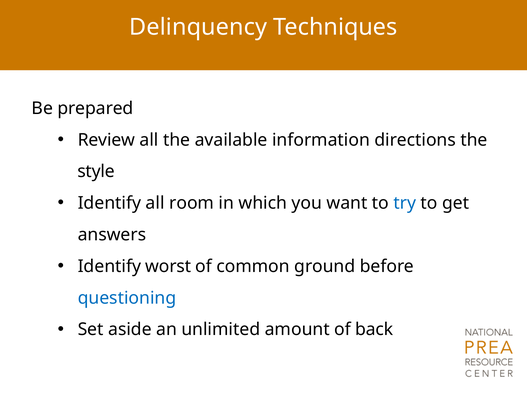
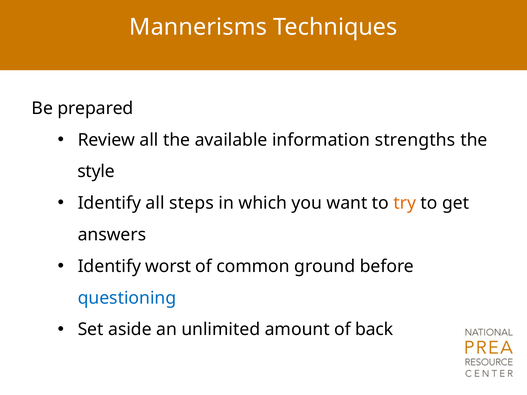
Delinquency: Delinquency -> Mannerisms (198, 27)
directions: directions -> strengths (415, 140)
room: room -> steps (192, 203)
try colour: blue -> orange (405, 203)
